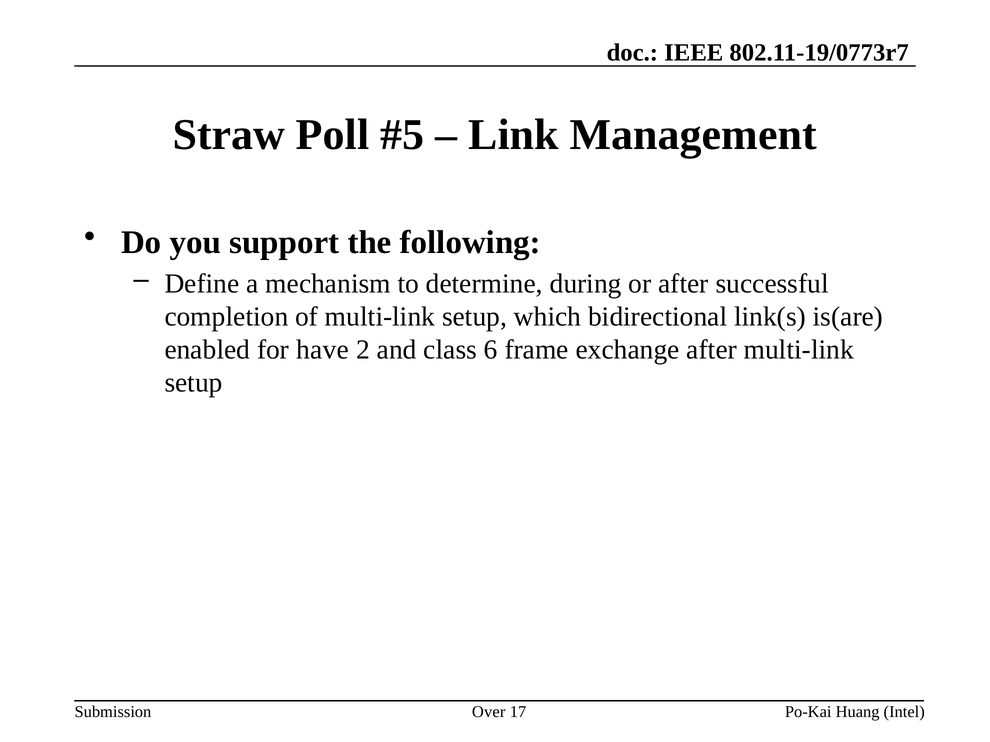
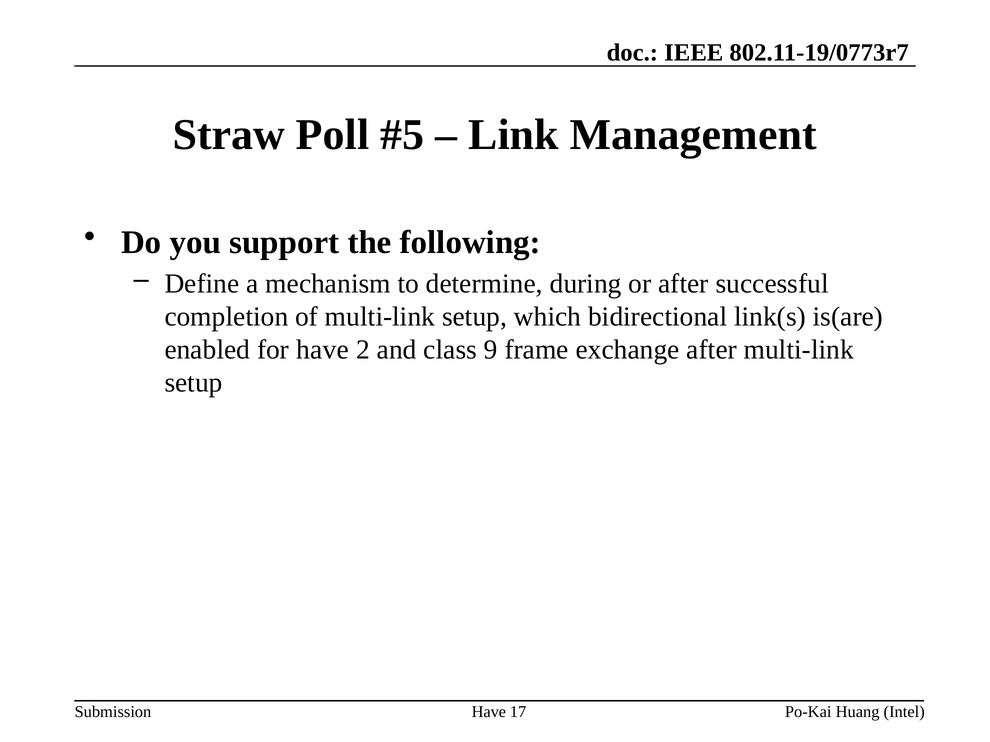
6: 6 -> 9 (491, 350)
Over: Over -> Have (489, 712)
